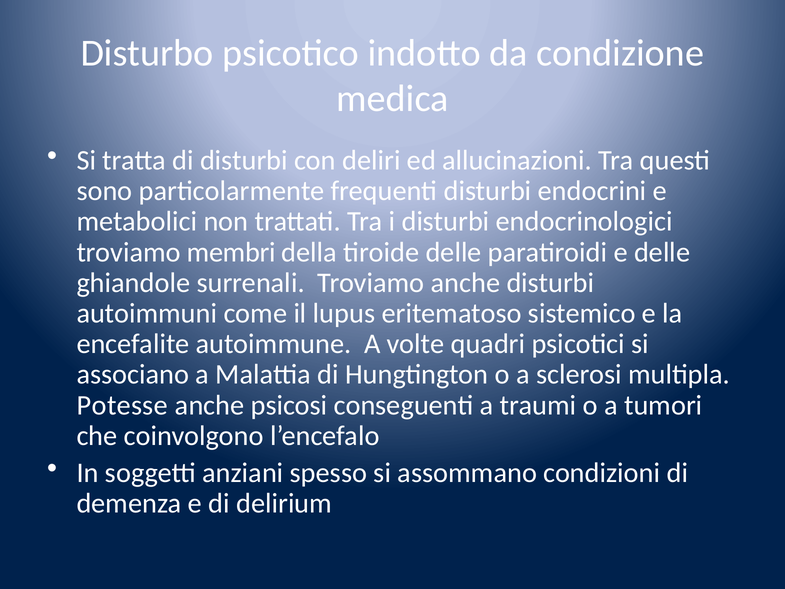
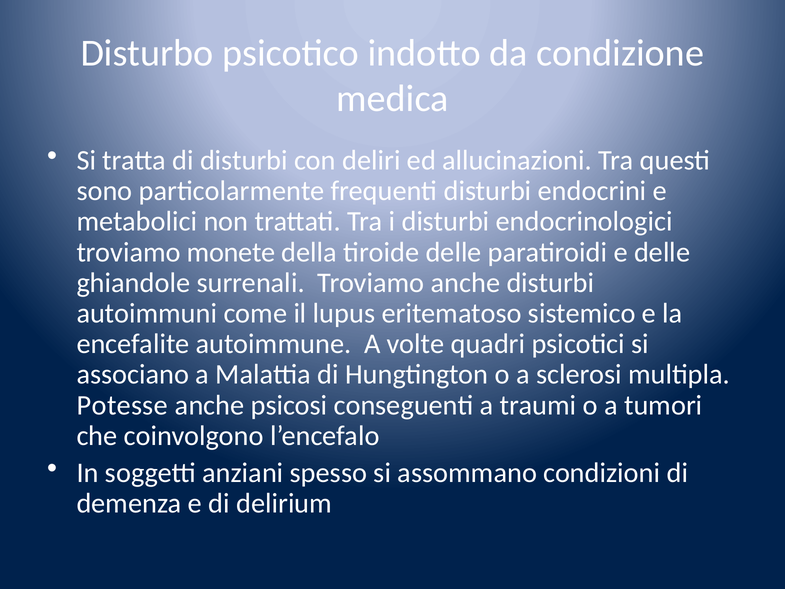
membri: membri -> monete (231, 252)
